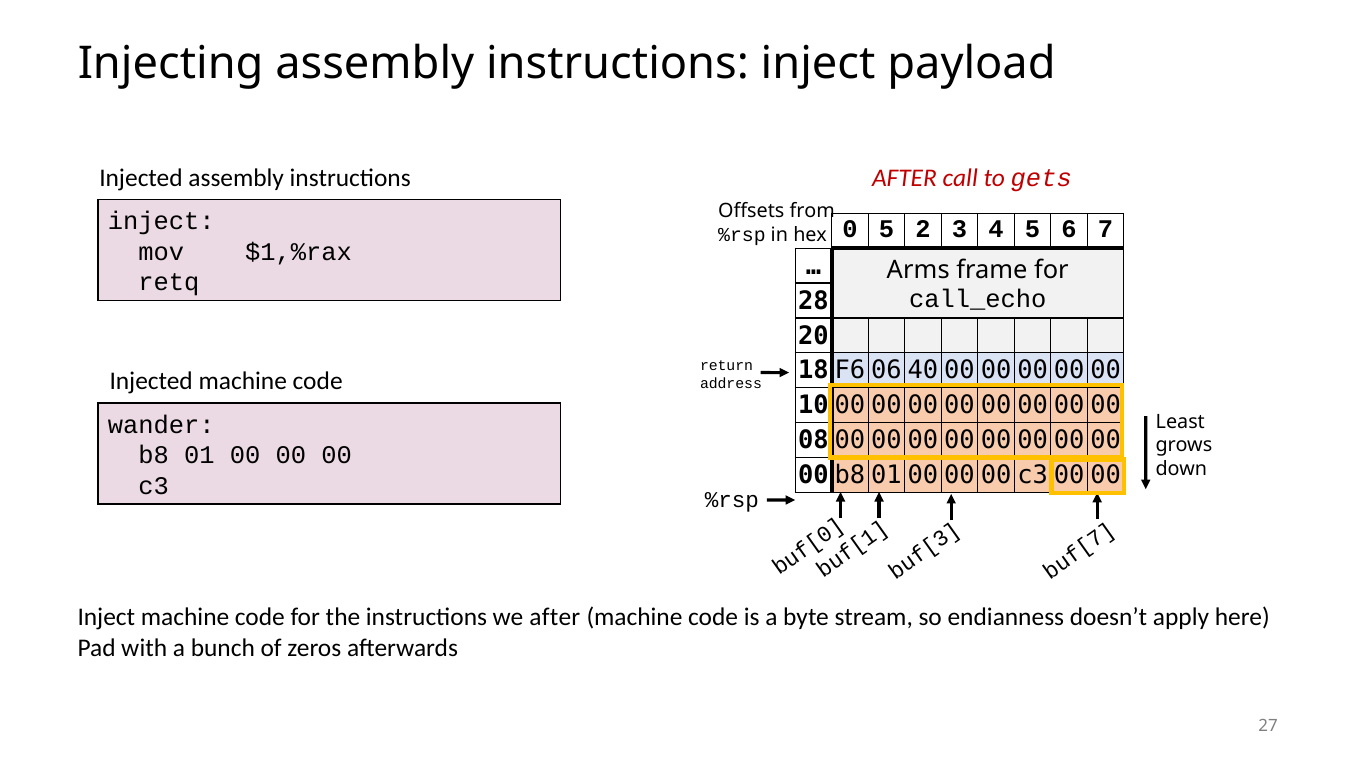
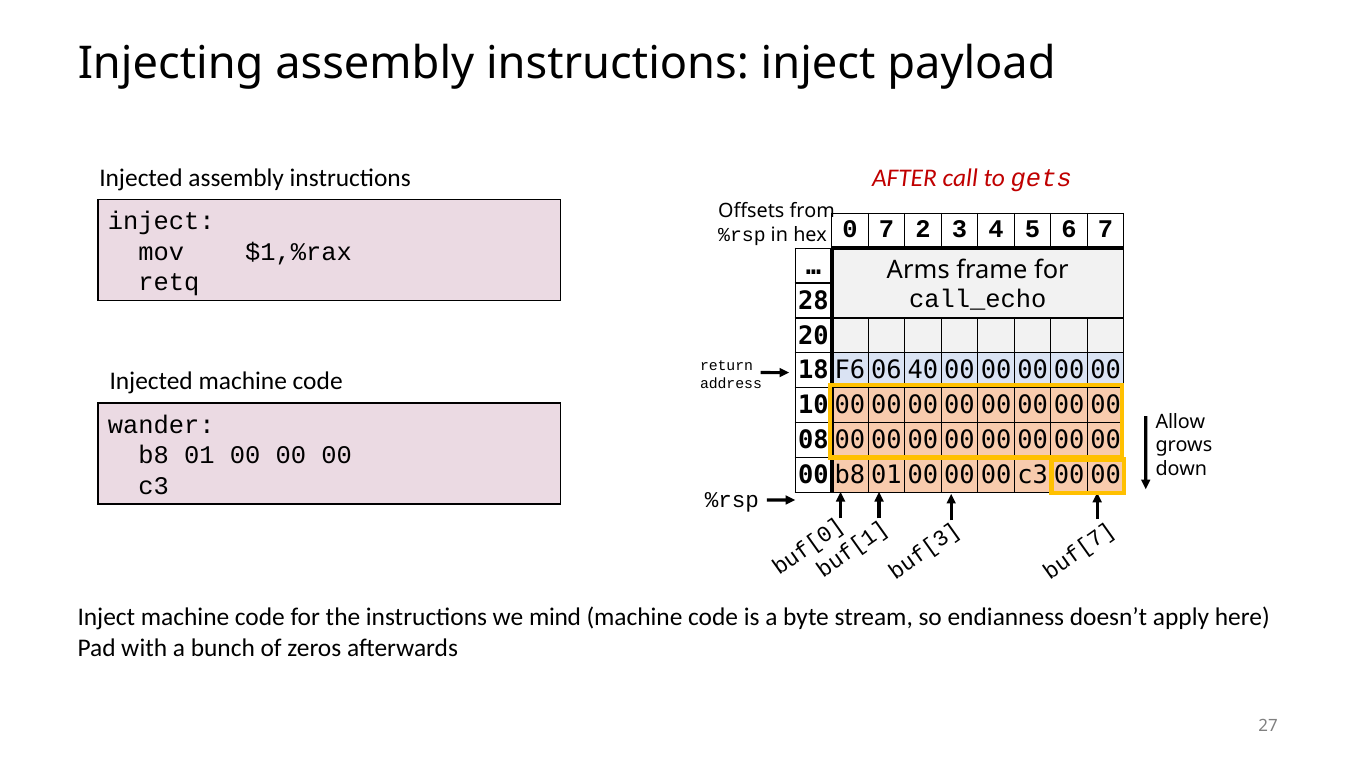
0 5: 5 -> 7 (886, 229)
Least: Least -> Allow (1180, 422)
we after: after -> mind (555, 618)
